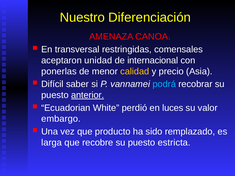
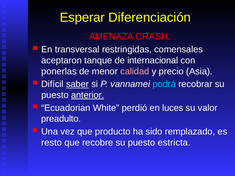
Nuestro: Nuestro -> Esperar (82, 18)
CANOA: CANOA -> CRASH (153, 37)
unidad: unidad -> tanque (98, 60)
calidad colour: yellow -> pink (135, 71)
saber underline: none -> present (77, 84)
embargo: embargo -> preadulto (61, 119)
larga: larga -> resto (52, 143)
